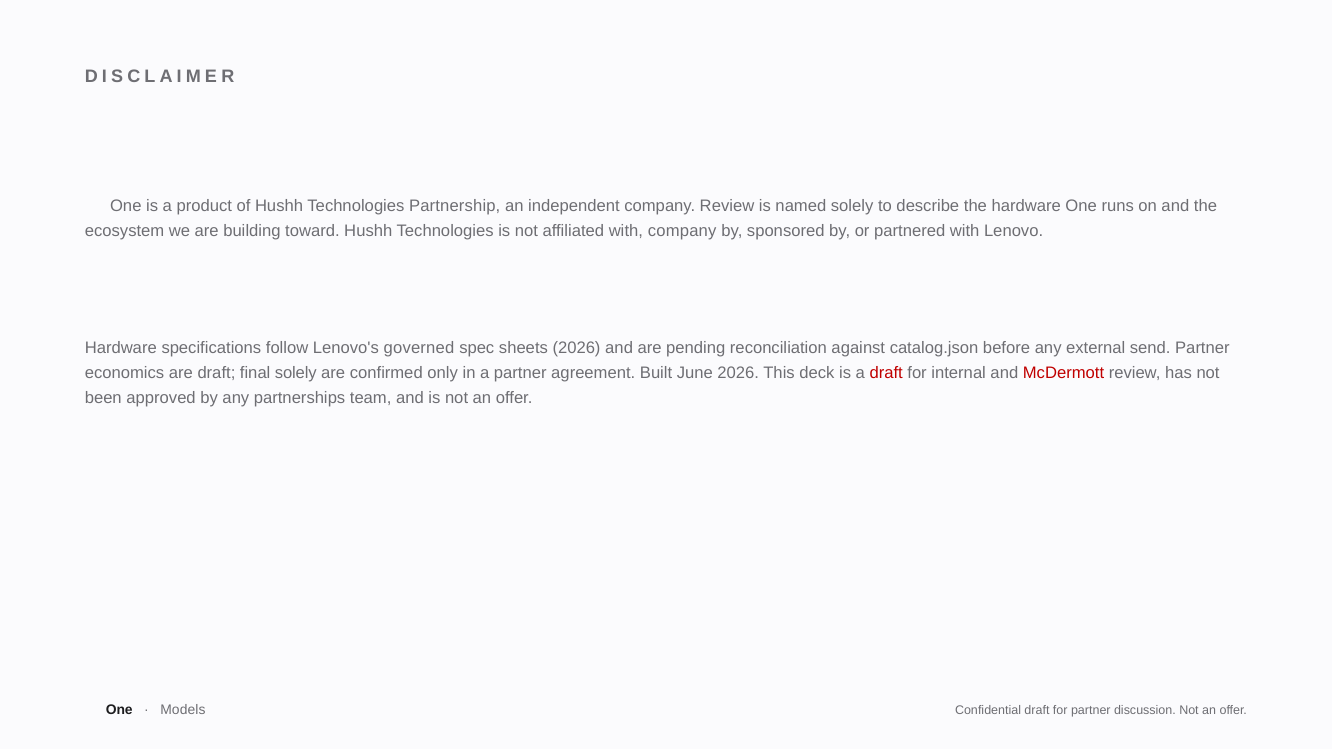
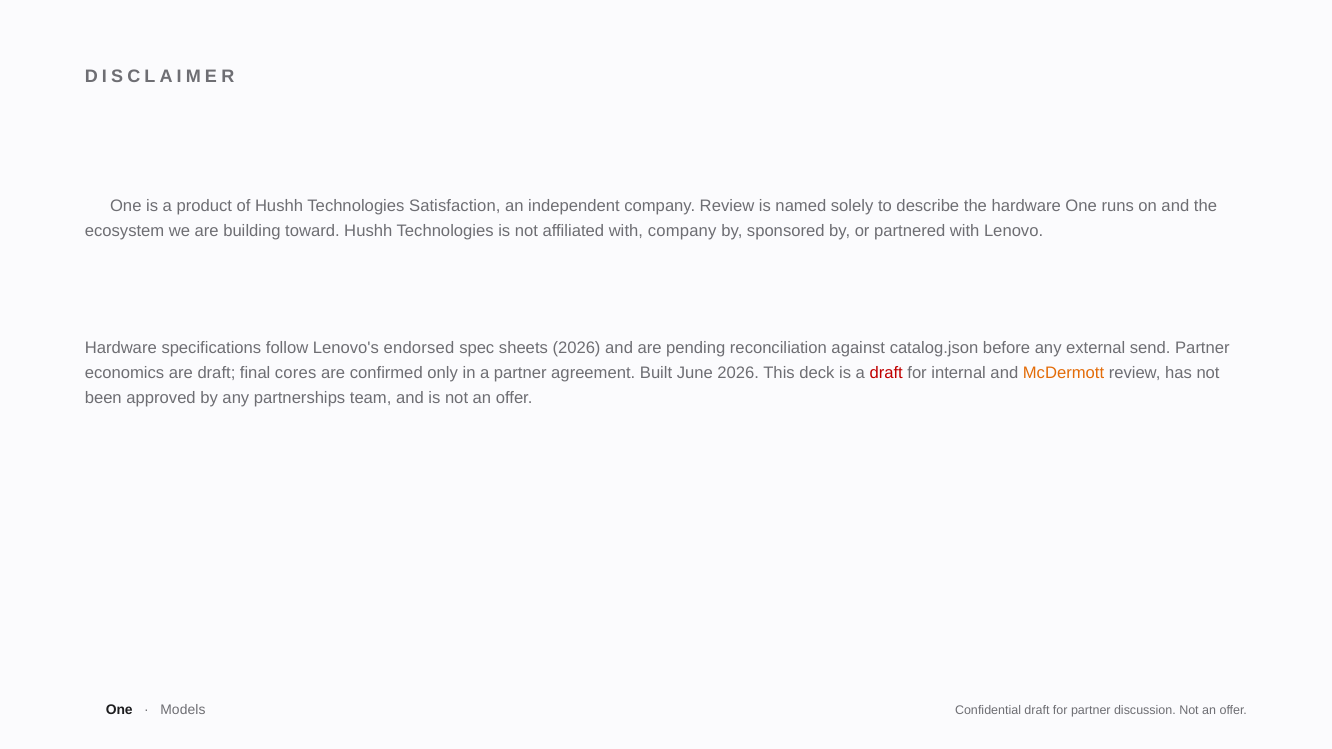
Partnership: Partnership -> Satisfaction (455, 206)
governed: governed -> endorsed (419, 348)
final solely: solely -> cores (296, 373)
McDermott colour: red -> orange (1063, 373)
